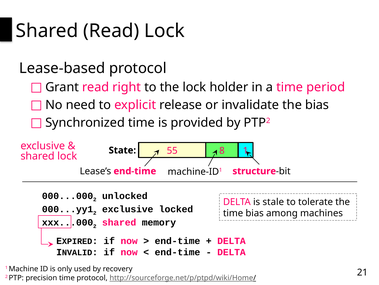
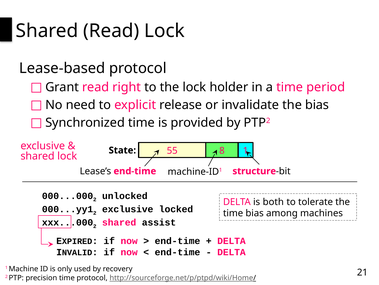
stale: stale -> both (273, 201)
memory: memory -> assist (159, 222)
